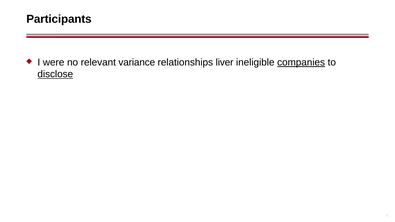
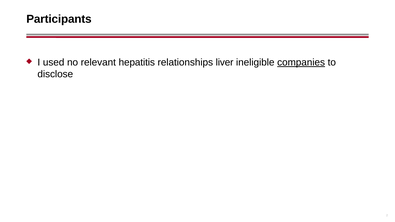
were: were -> used (54, 62)
variance: variance -> hepatitis (137, 62)
disclose underline: present -> none (55, 74)
